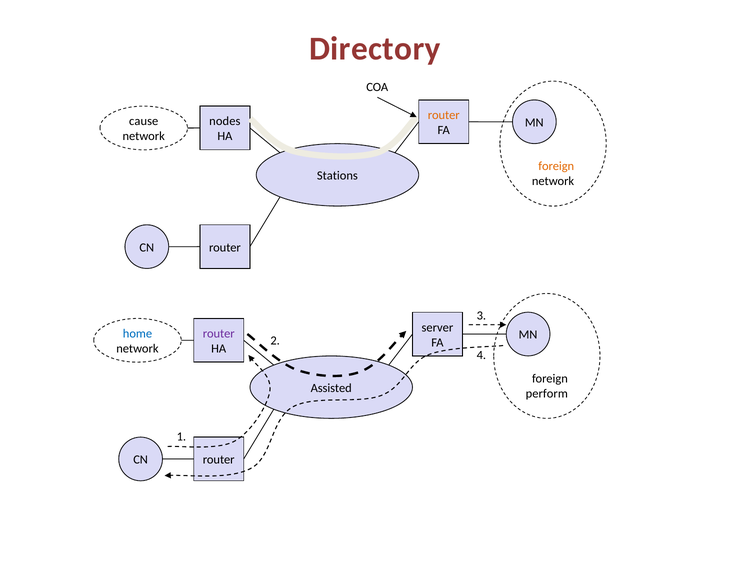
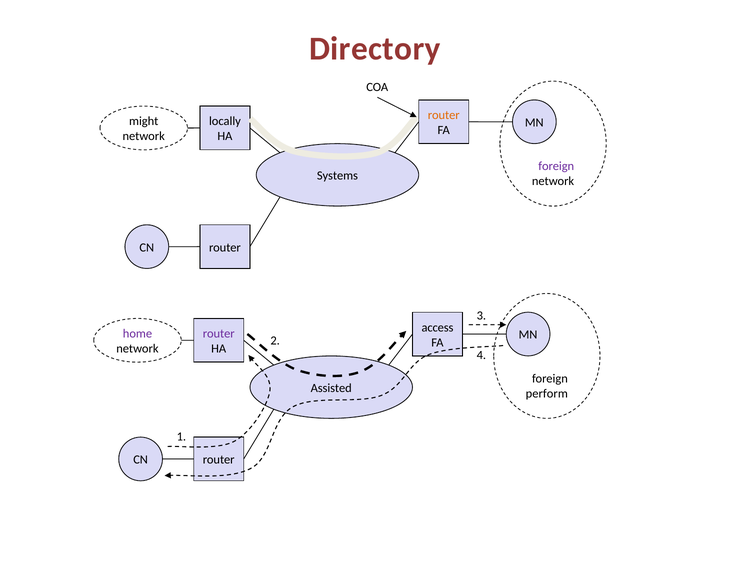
cause: cause -> might (144, 121)
nodes: nodes -> locally (225, 121)
foreign colour: orange -> purple (556, 166)
Stations: Stations -> Systems (337, 176)
server: server -> access (437, 328)
home colour: blue -> purple (137, 334)
